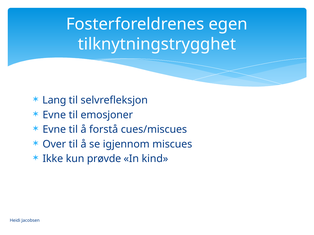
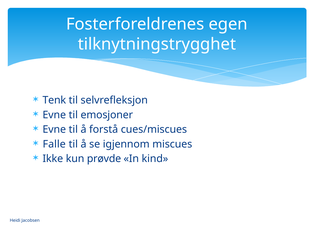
Lang: Lang -> Tenk (54, 100)
Over: Over -> Falle (54, 144)
